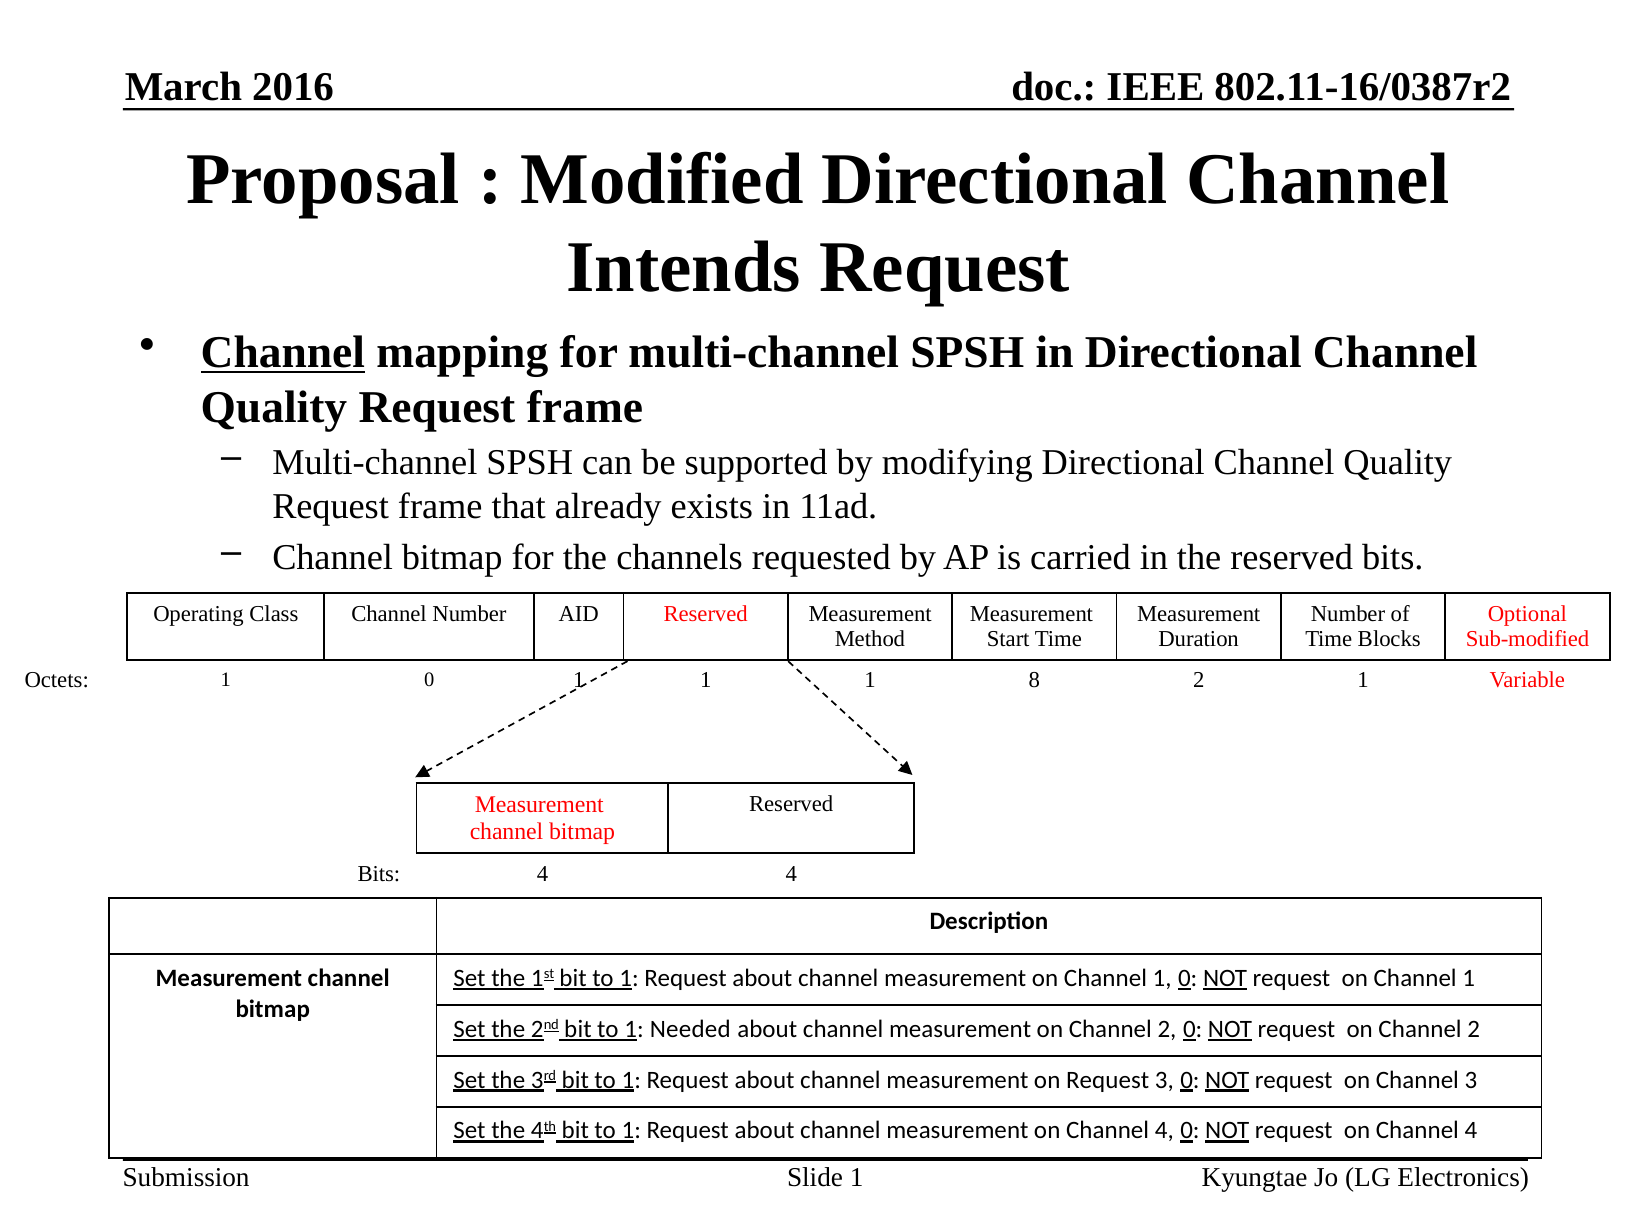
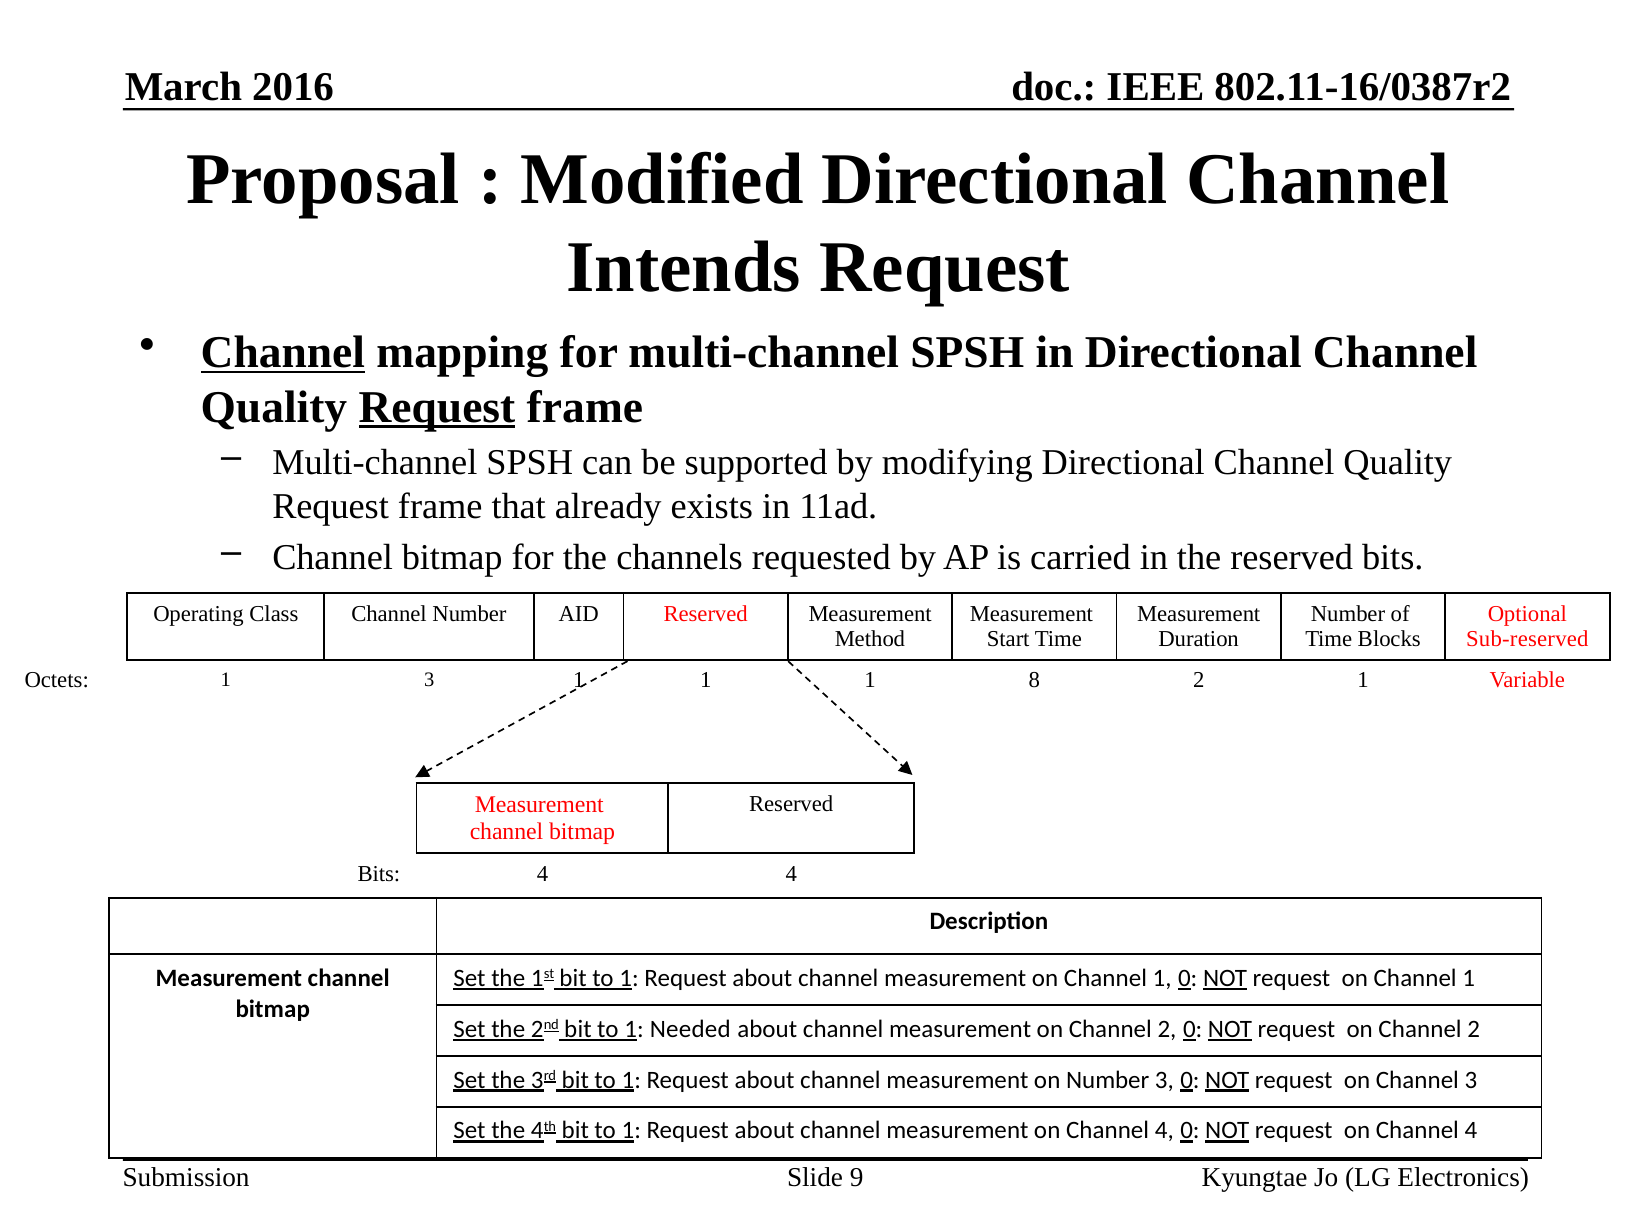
Request underline: none -> present (437, 407)
Sub-modified: Sub-modified -> Sub-reserved (1527, 639)
Octets 1 0: 0 -> 3 (429, 679)
on Request: Request -> Number (1108, 1080)
1: 1 -> 9 (857, 1178)
